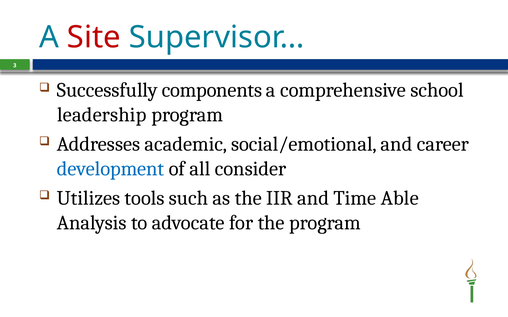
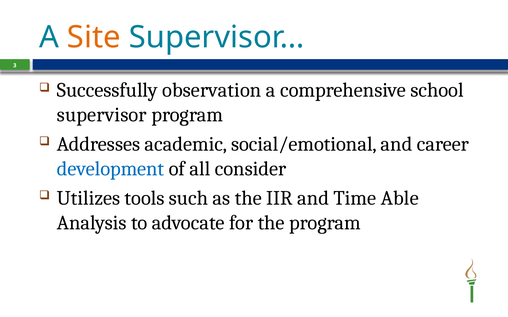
Site colour: red -> orange (94, 37)
components: components -> observation (212, 90)
leadership: leadership -> supervisor (102, 115)
